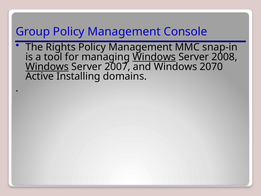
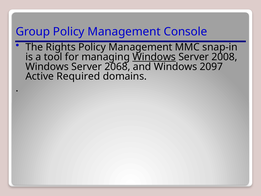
Windows underline: present -> none (47, 67)
2007: 2007 -> 2068 (117, 67)
2070: 2070 -> 2097 (211, 67)
Installing: Installing -> Required (78, 76)
